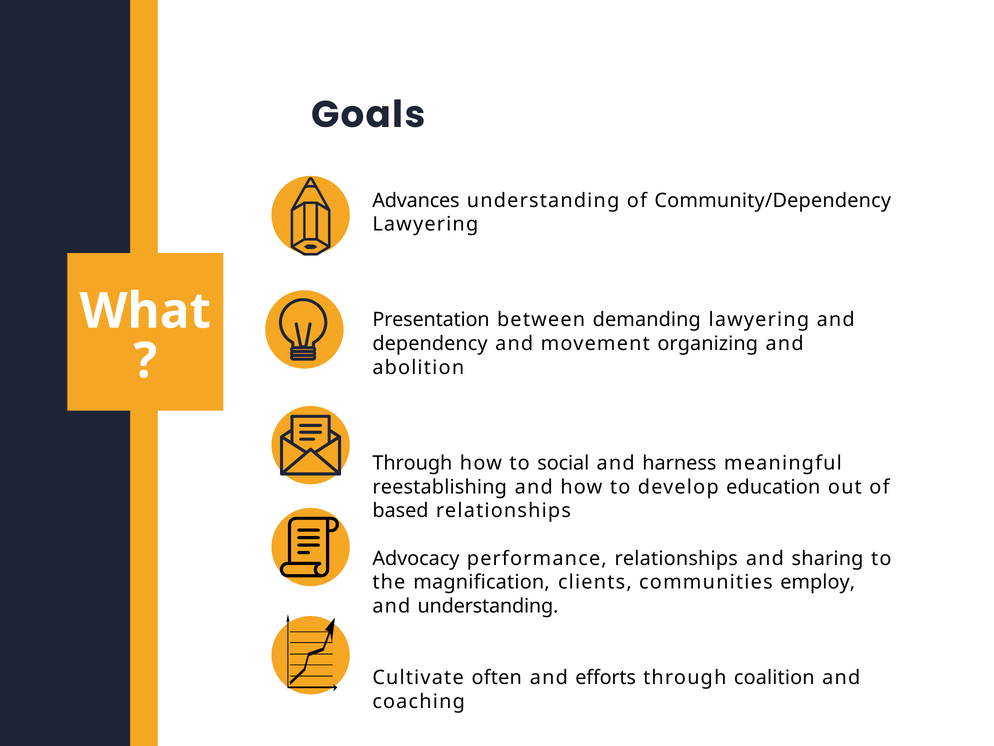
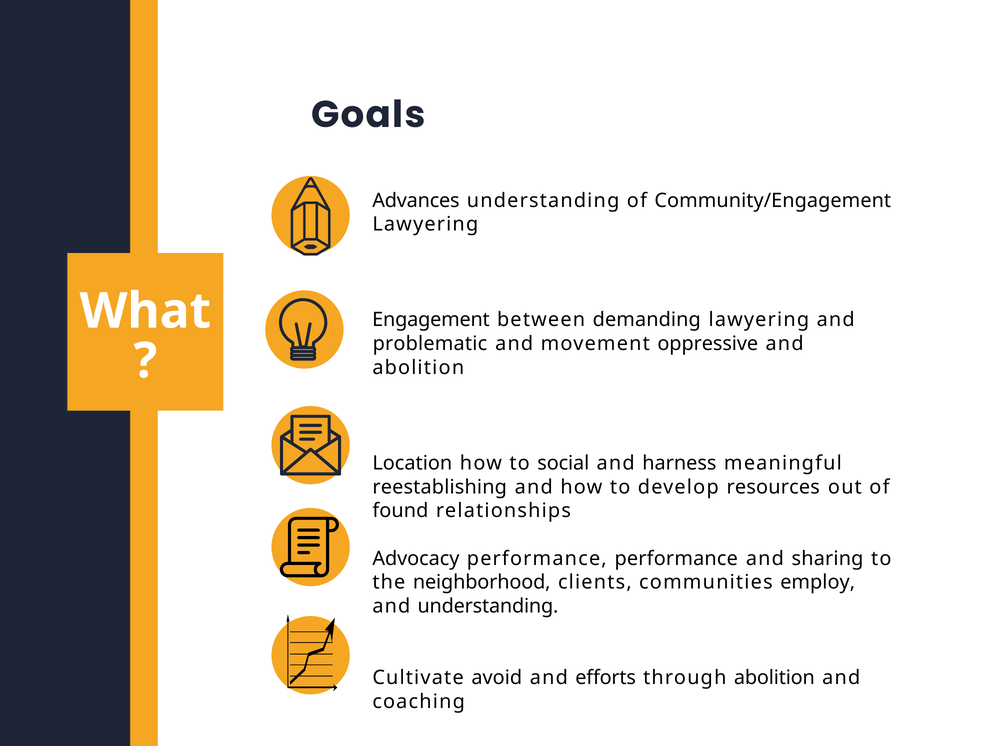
Community/Dependency: Community/Dependency -> Community/Engagement (773, 200)
Presentation: Presentation -> Engagement (431, 320)
dependency: dependency -> problematic (430, 343)
organizing: organizing -> oppressive (708, 343)
Through: Through -> Location (412, 463)
education: education -> resources (773, 487)
based: based -> found (400, 510)
performance relationships: relationships -> performance (676, 558)
magnification: magnification -> neighborhood (482, 582)
often: often -> avoid (497, 677)
through coalition: coalition -> abolition (774, 677)
